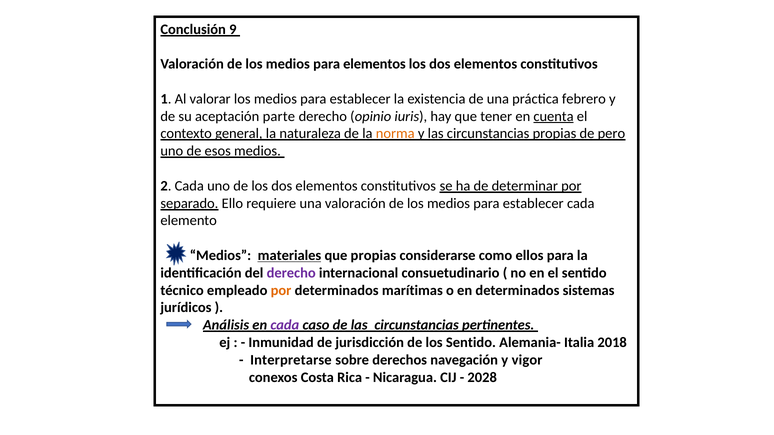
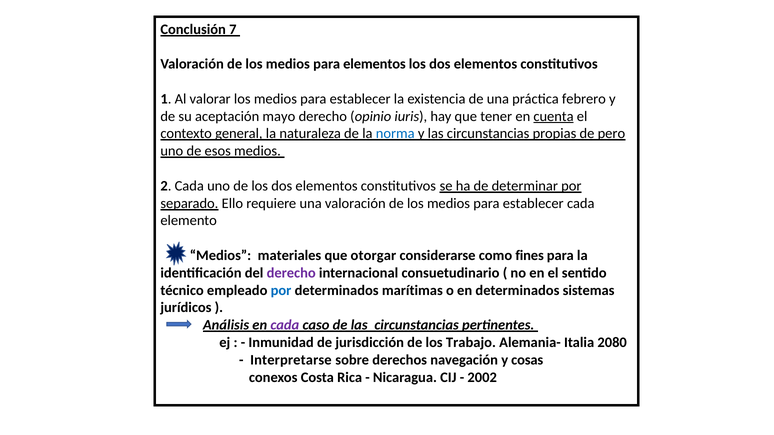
9: 9 -> 7 (233, 29)
parte: parte -> mayo (279, 116)
norma colour: orange -> blue (395, 134)
materiales underline: present -> none (290, 256)
que propias: propias -> otorgar (373, 256)
ellos: ellos -> fines (530, 256)
por colour: orange -> blue (281, 291)
los Sentido: Sentido -> Trabajo (471, 343)
2018: 2018 -> 2080 (612, 343)
vigor: vigor -> cosas (527, 360)
2028: 2028 -> 2002 (482, 378)
